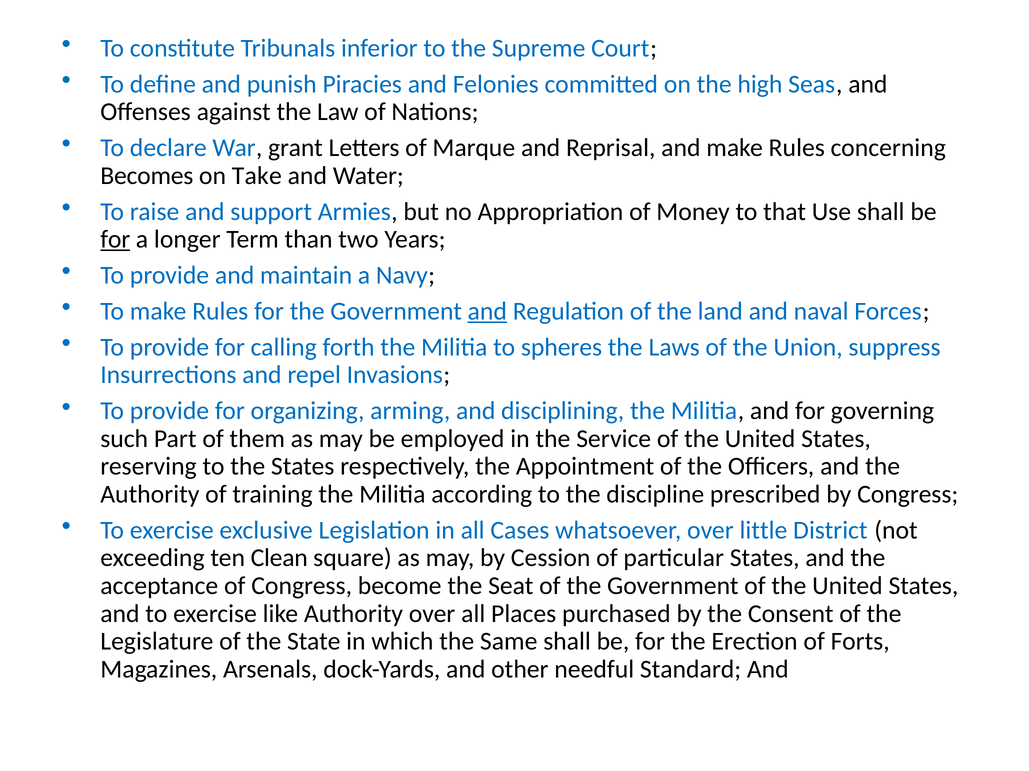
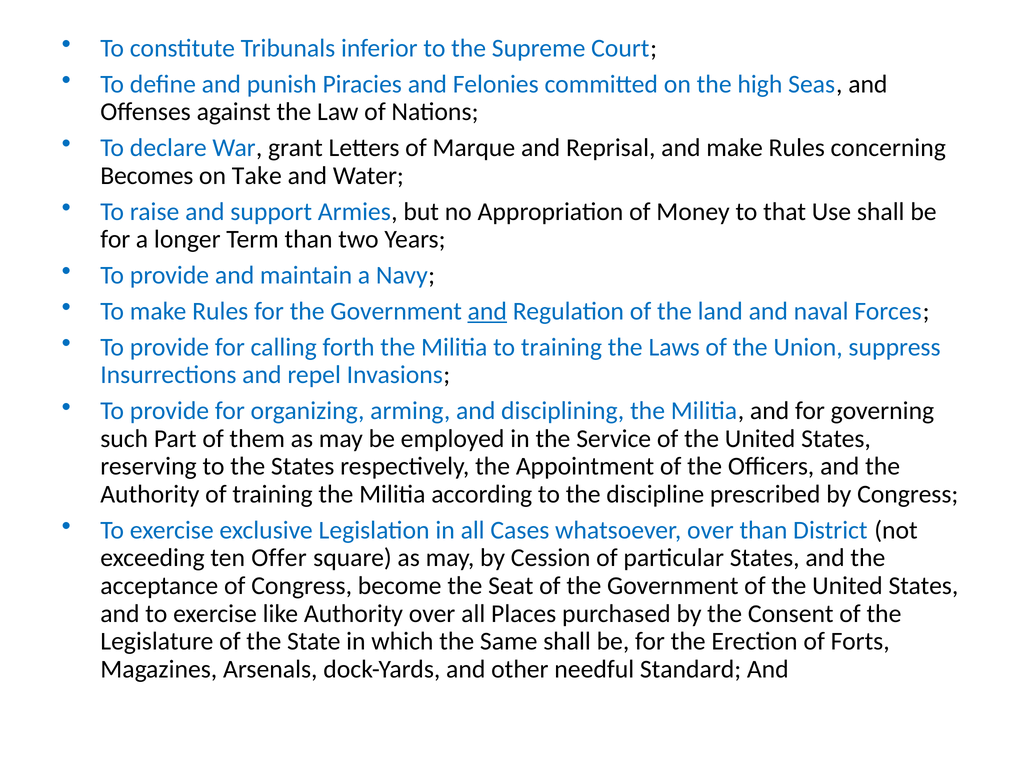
for underline: present -> none (115, 240)
to spheres: spheres -> training (561, 348)
over little: little -> than (763, 531)
Clean: Clean -> Offer (279, 559)
